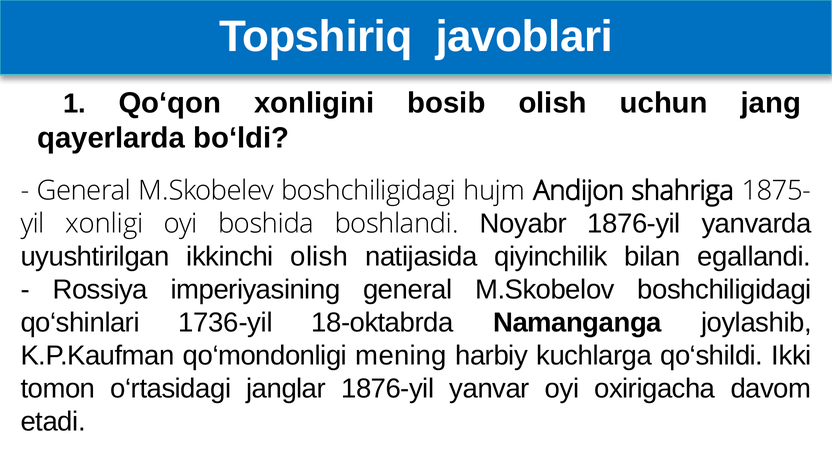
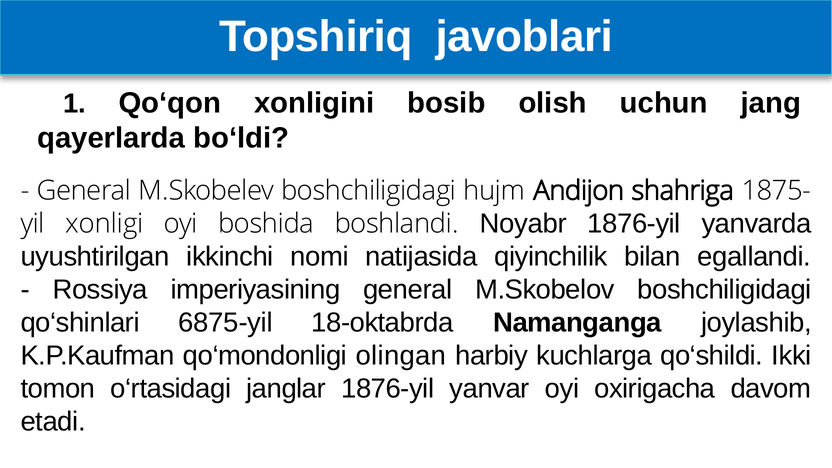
ikkinchi olish: olish -> nomi (320, 257)
1736-yil: 1736-yil -> 6875-yil (226, 323)
mening: mening -> olingan (401, 356)
